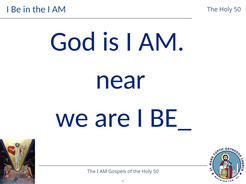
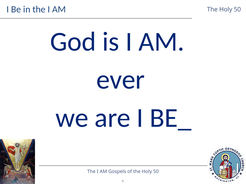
near: near -> ever (121, 80)
